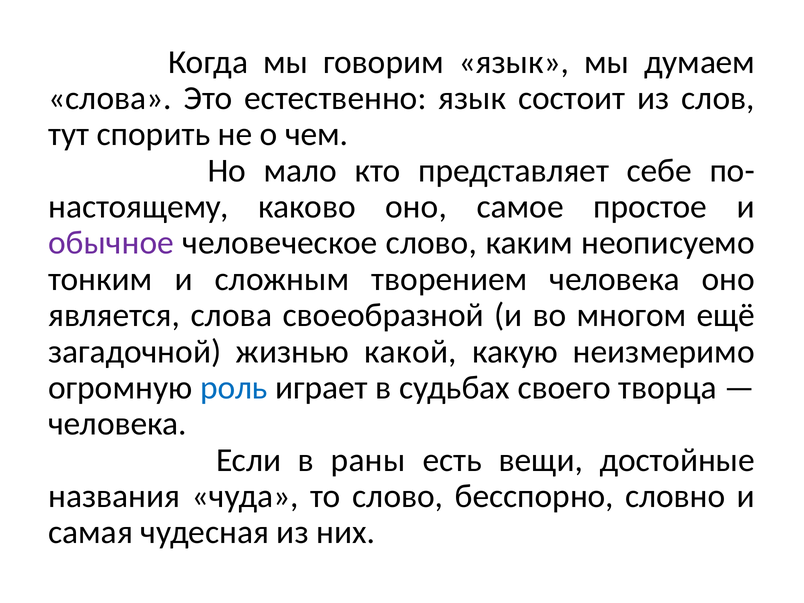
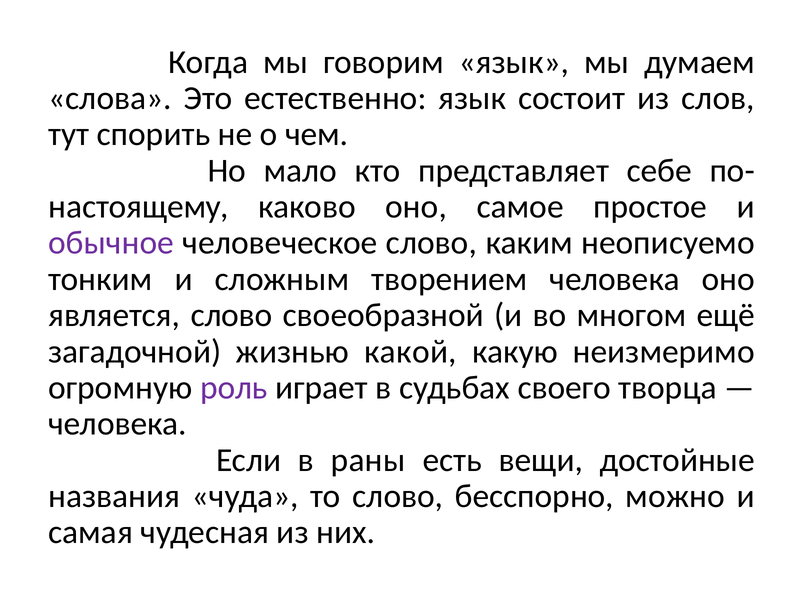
является слова: слова -> слово (232, 315)
роль colour: blue -> purple (234, 388)
словно: словно -> можно (675, 496)
